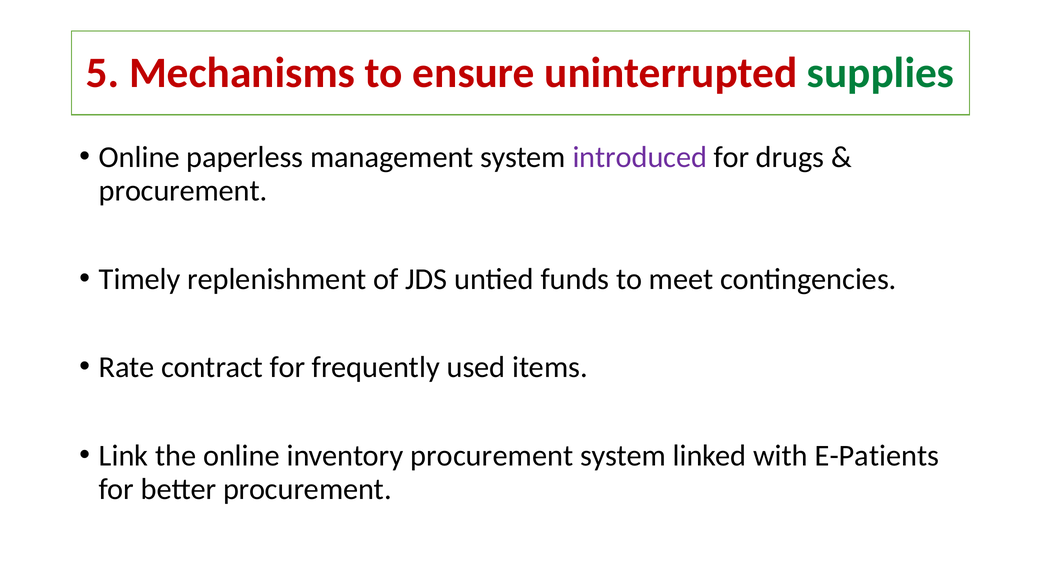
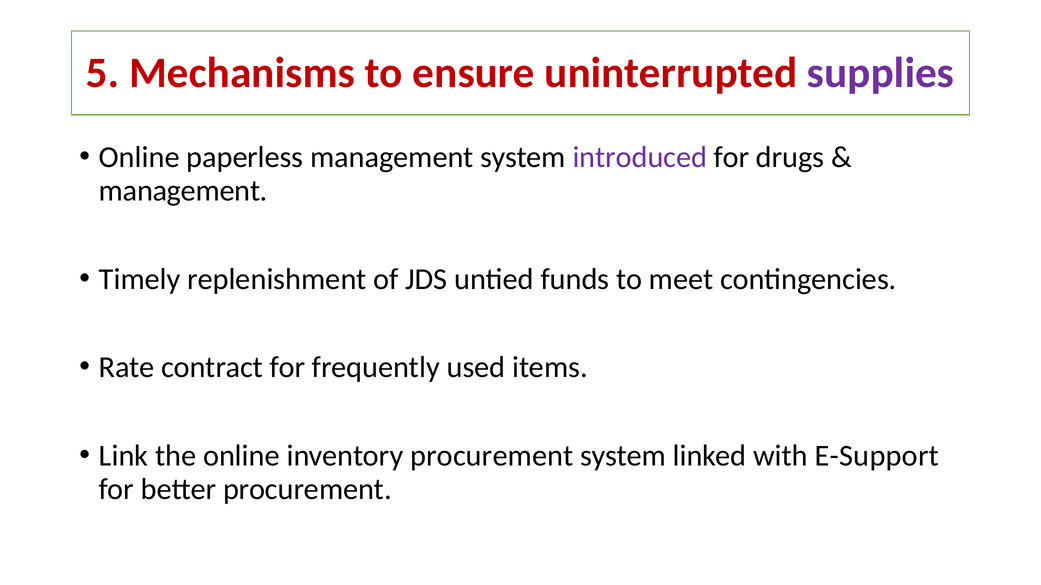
supplies colour: green -> purple (881, 73)
procurement: procurement -> management (183, 191)
E-Patients: E-Patients -> E-Support (877, 456)
